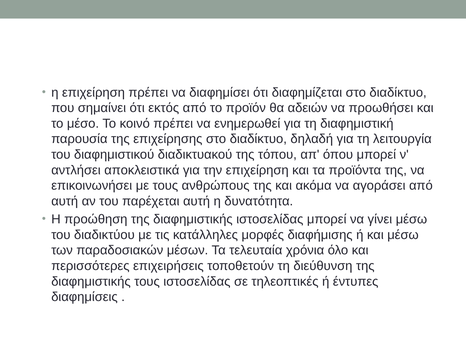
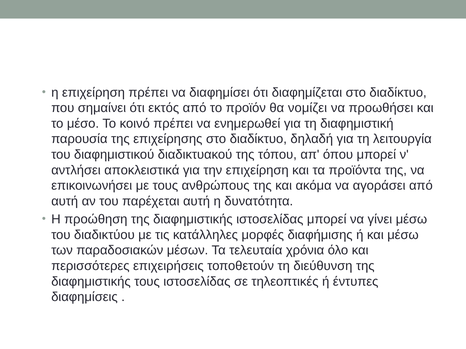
αδειών: αδειών -> νομίζει (308, 108)
